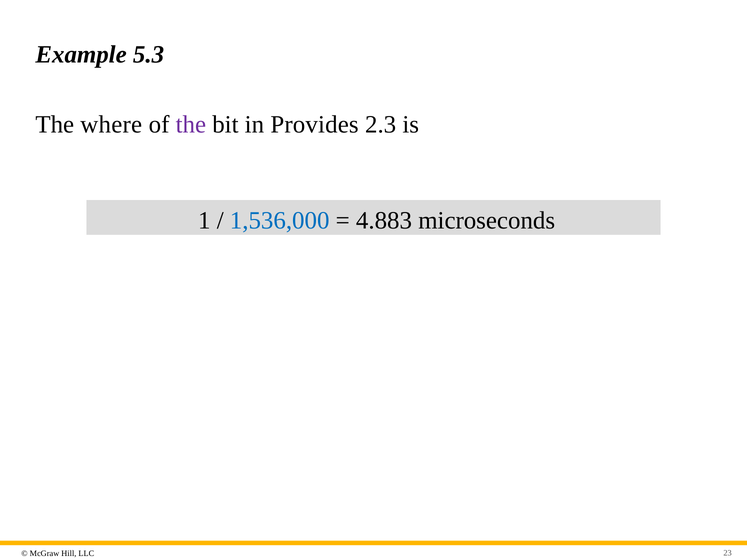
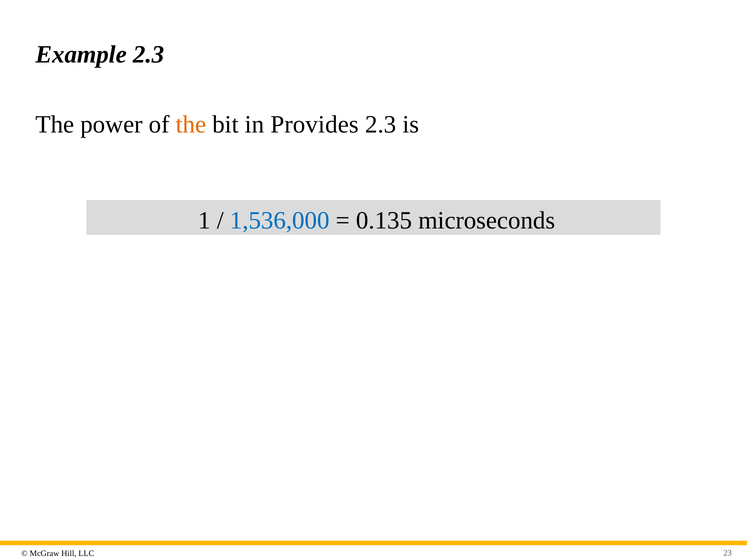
Example 5.3: 5.3 -> 2.3 (149, 54)
where: where -> power (111, 125)
the colour: purple -> orange (191, 125)
4.883: 4.883 -> 0.135 (384, 221)
